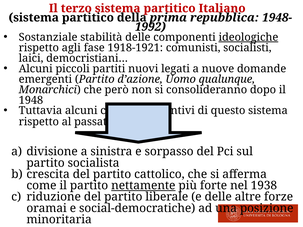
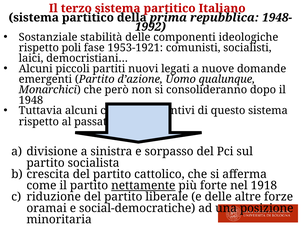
ideologiche underline: present -> none (248, 37)
agli: agli -> poli (71, 48)
1918-1921: 1918-1921 -> 1953-1921 (135, 48)
1938: 1938 -> 1918 (264, 186)
